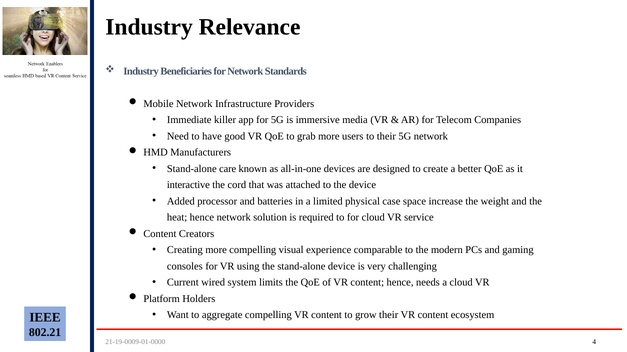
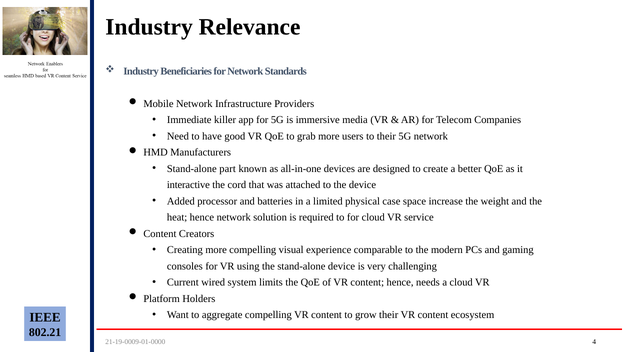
care: care -> part (228, 169)
